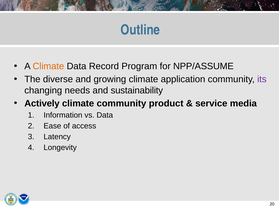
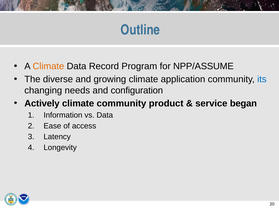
its colour: purple -> blue (262, 79)
sustainability: sustainability -> configuration (137, 91)
media: media -> began (243, 104)
